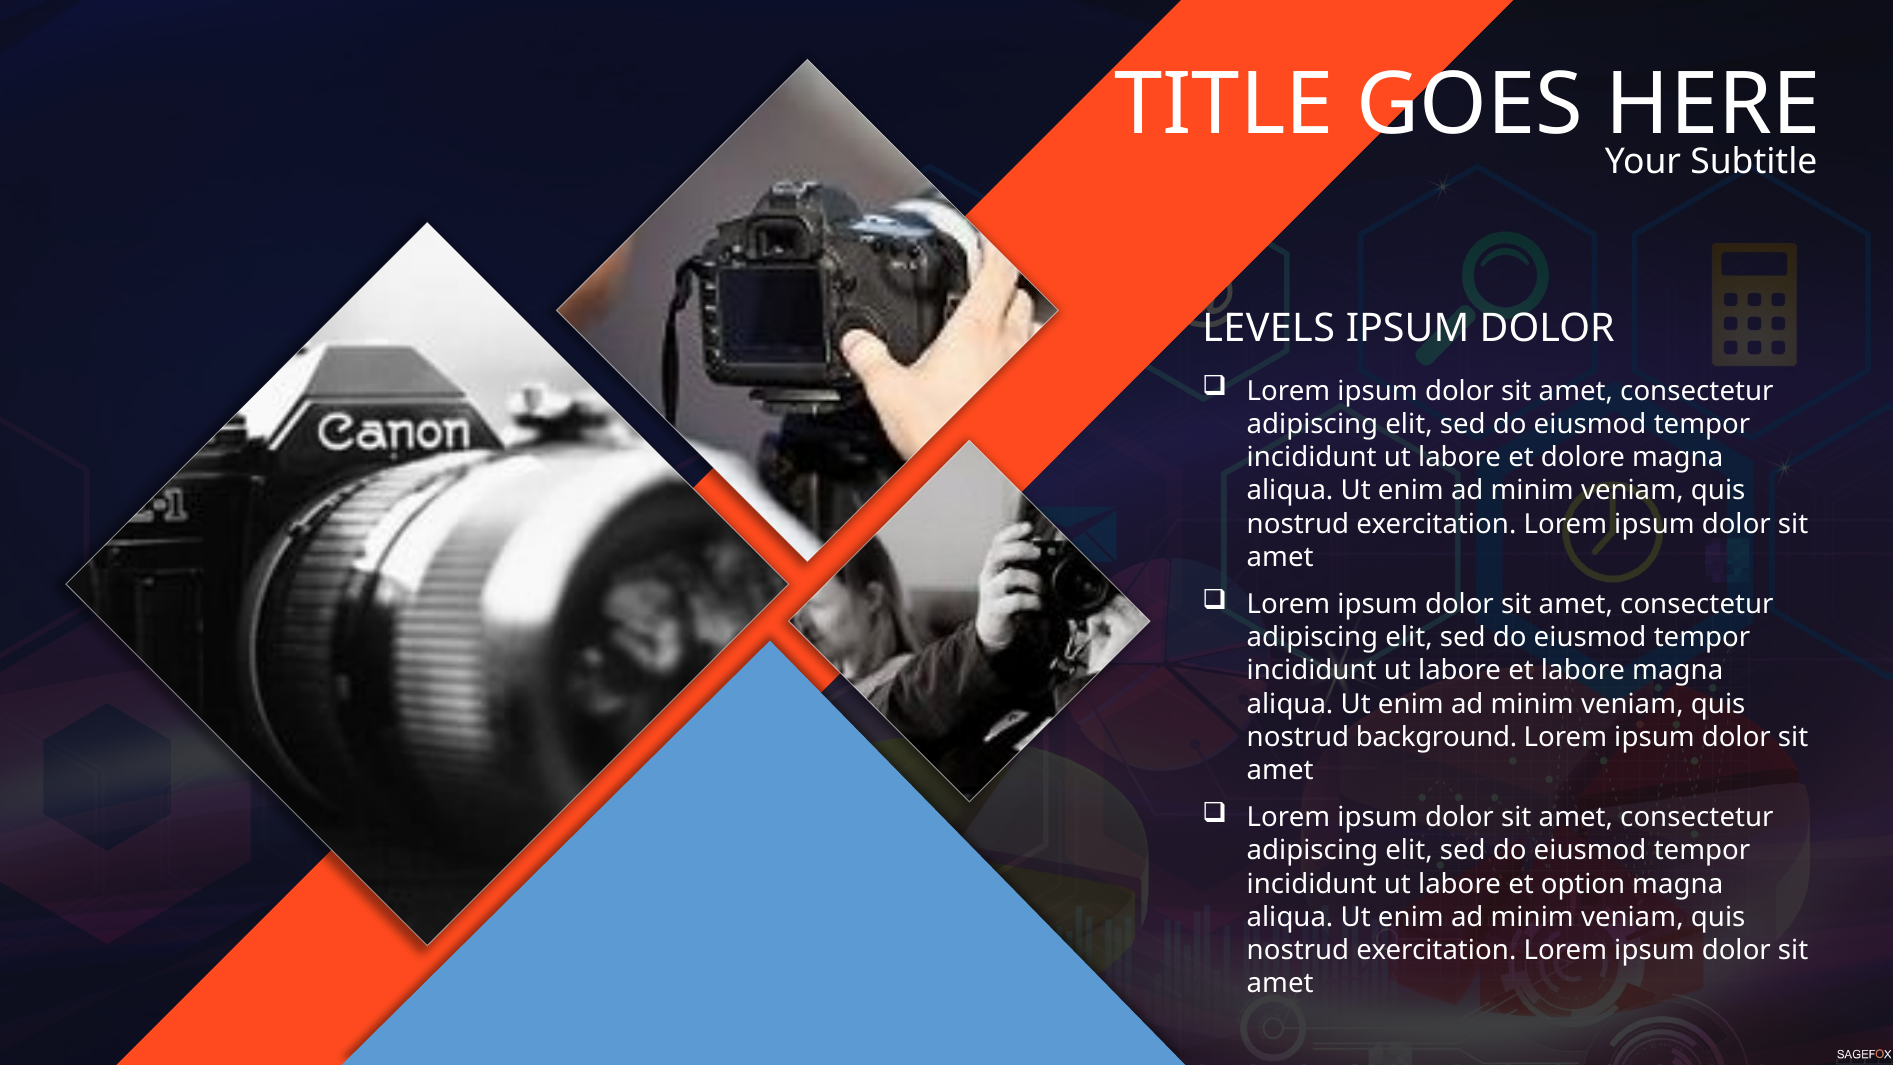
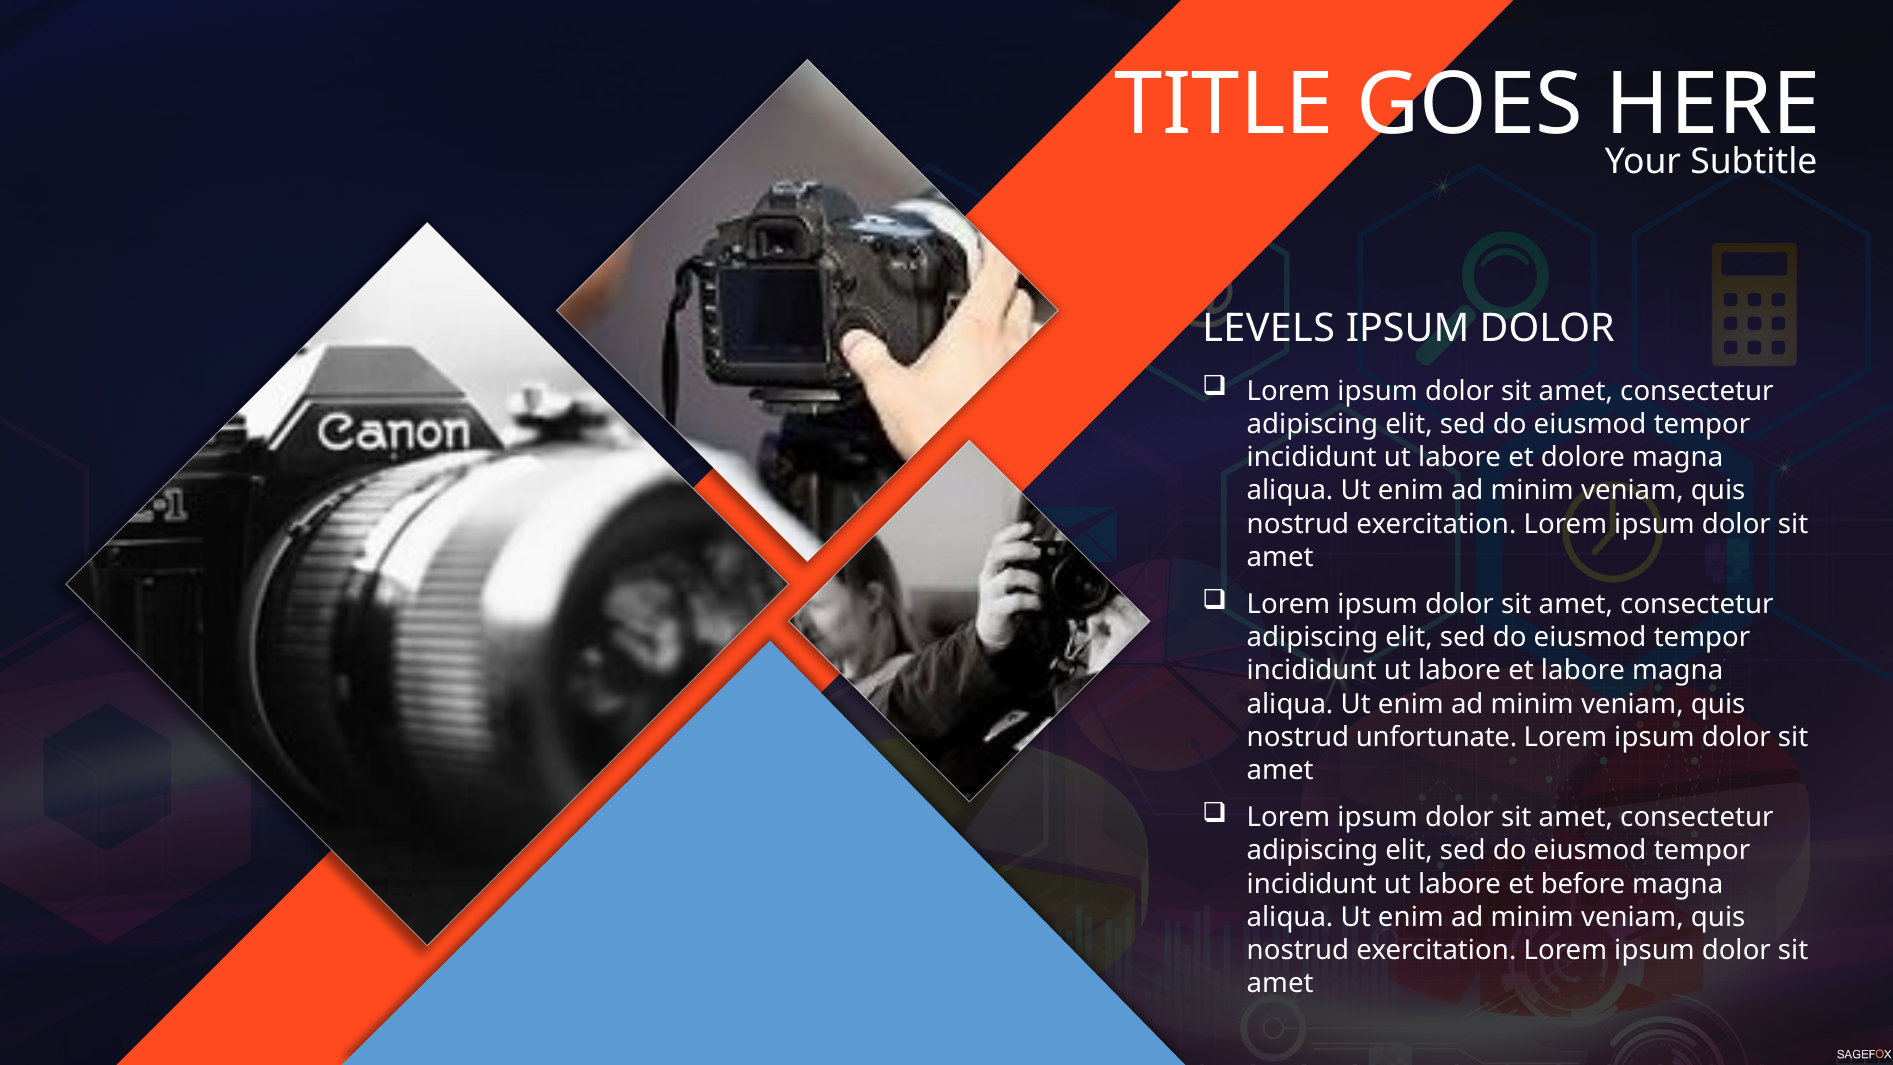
background: background -> unfortunate (1437, 737)
option: option -> before (1583, 884)
